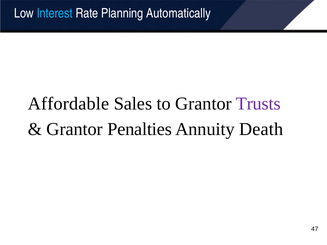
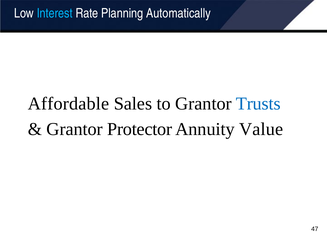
Trusts colour: purple -> blue (258, 104)
Penalties: Penalties -> Protector (140, 129)
Death: Death -> Value (261, 129)
